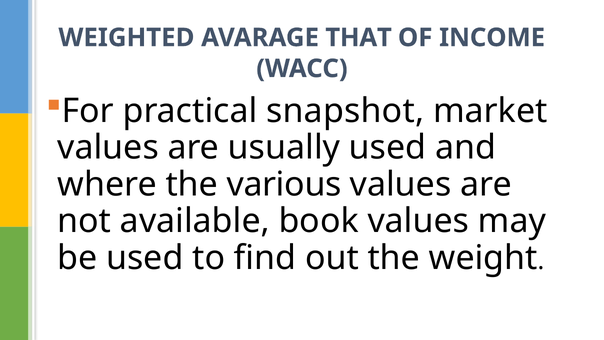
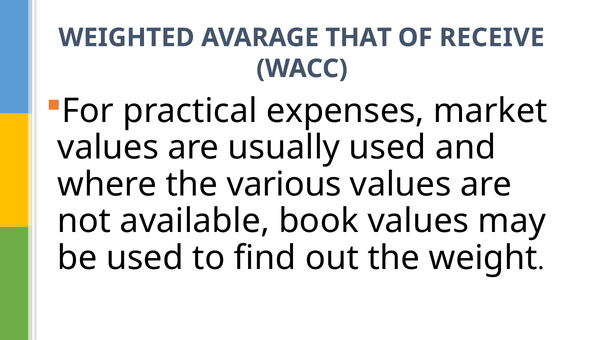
INCOME: INCOME -> RECEIVE (492, 38)
snapshot: snapshot -> expenses (345, 111)
